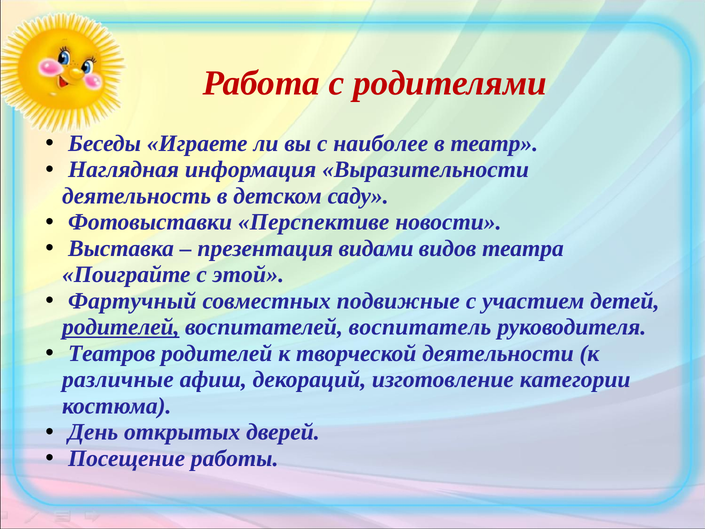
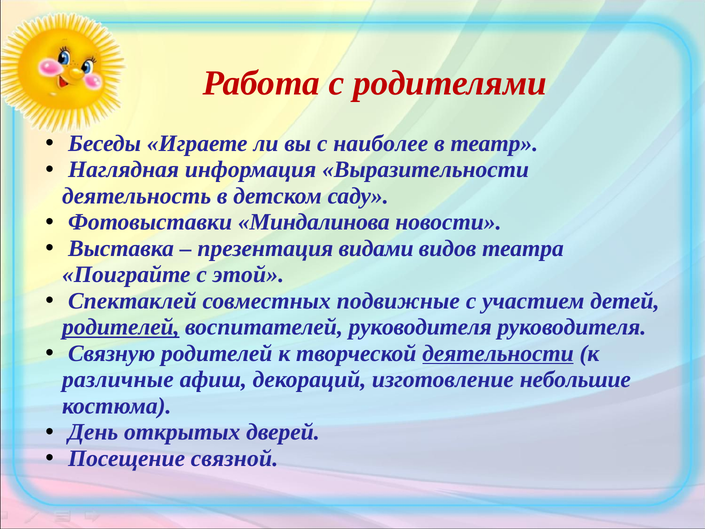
Перспективе: Перспективе -> Миндалинова (314, 222)
Фартучный: Фартучный -> Спектаклей (132, 301)
воспитателей воспитатель: воспитатель -> руководителя (420, 327)
Театров: Театров -> Связную (112, 353)
деятельности underline: none -> present (498, 353)
категории: категории -> небольшие (575, 379)
работы: работы -> связной (235, 458)
